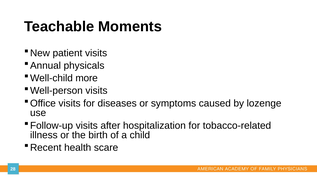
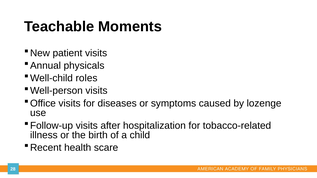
more: more -> roles (87, 78)
